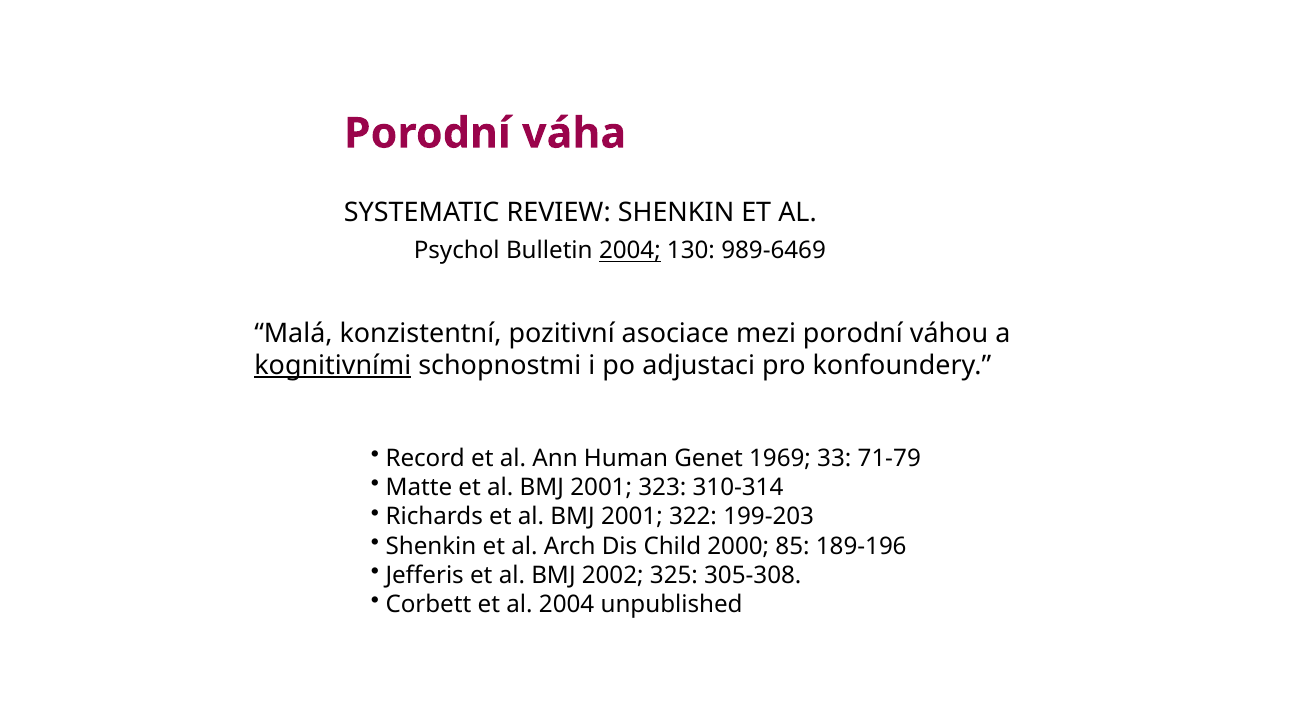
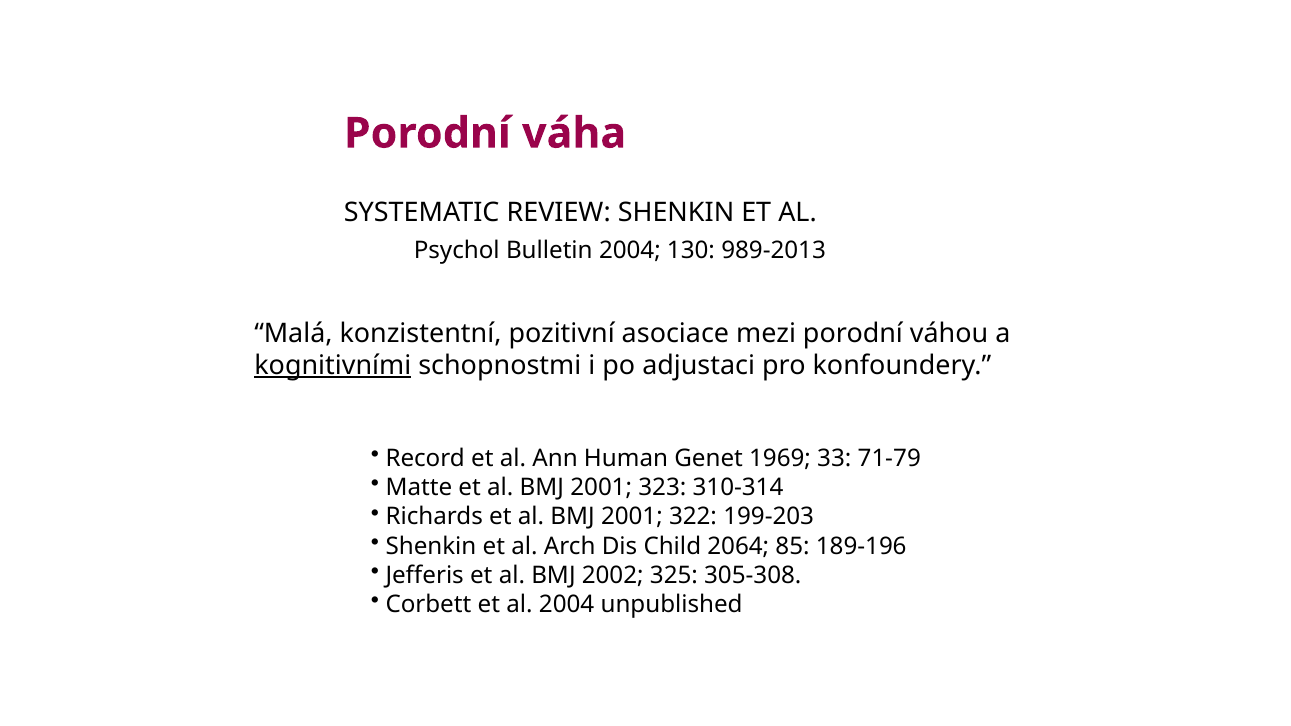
2004 underline: present -> none (630, 251)
989-6469: 989-6469 -> 989-2013 (774, 251)
2000: 2000 -> 2064 (738, 546)
